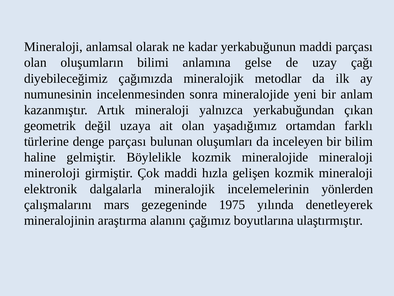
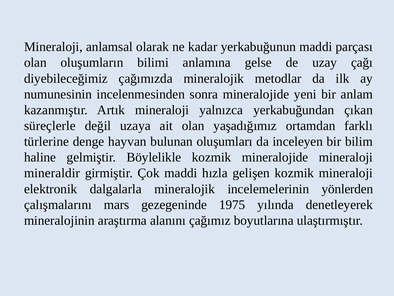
geometrik: geometrik -> süreçlerle (50, 126)
denge parçası: parçası -> hayvan (127, 141)
mineroloji: mineroloji -> mineraldir (52, 173)
